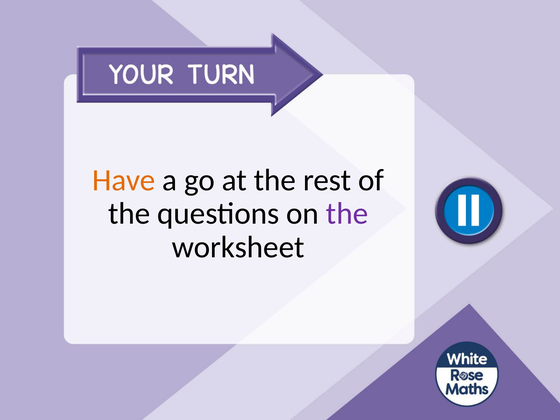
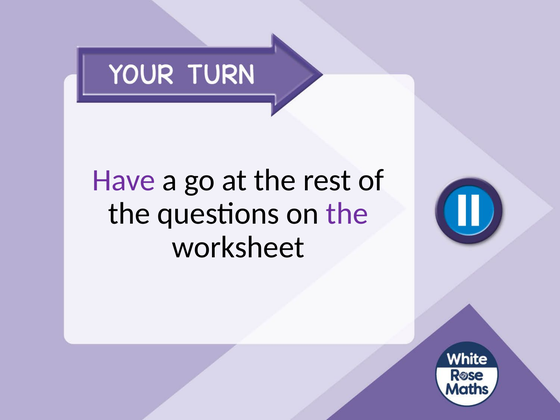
Have colour: orange -> purple (124, 180)
